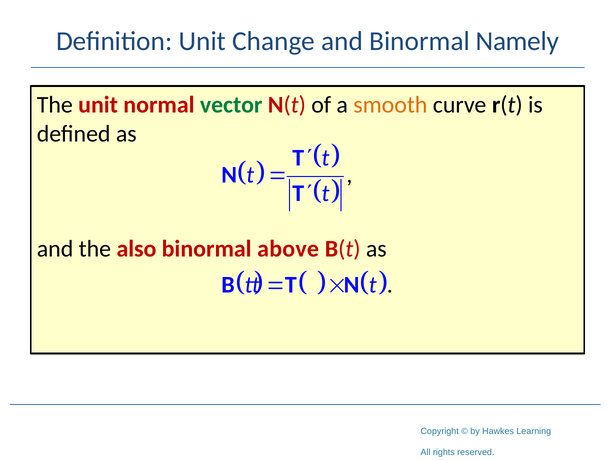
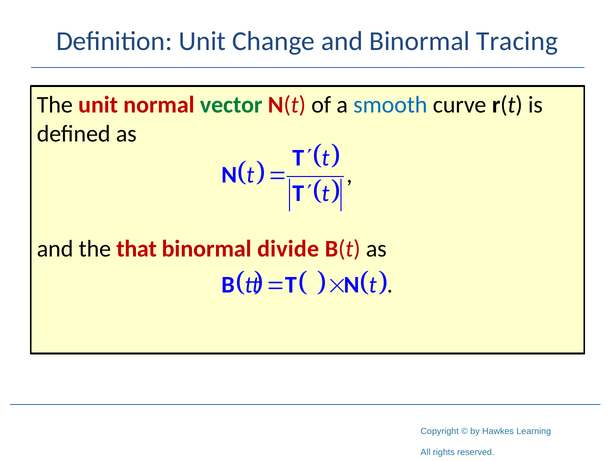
Namely: Namely -> Tracing (517, 41)
smooth colour: orange -> blue (390, 105)
also: also -> that (137, 249)
above: above -> divide (288, 249)
